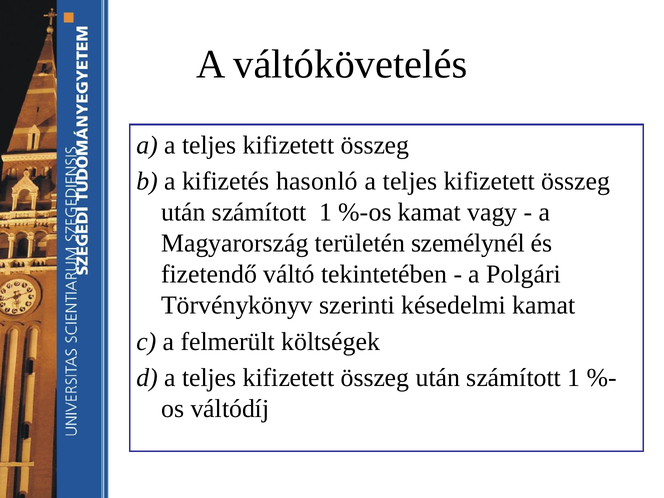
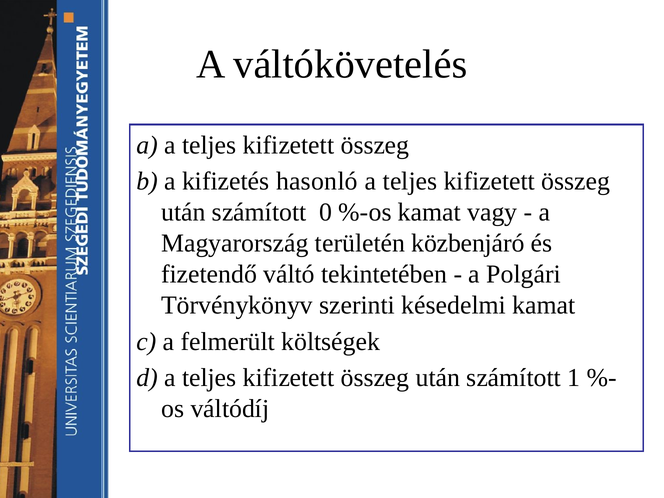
1: 1 -> 0 (326, 212)
személynél: személynél -> közbenjáró (468, 243)
